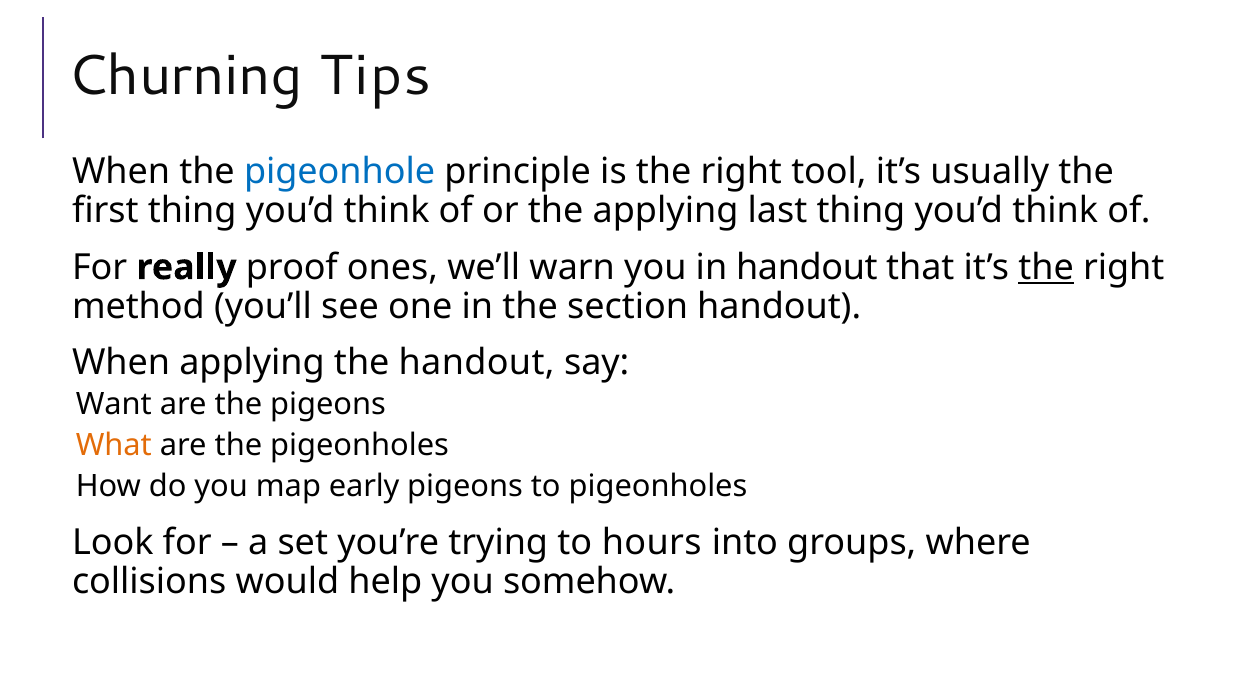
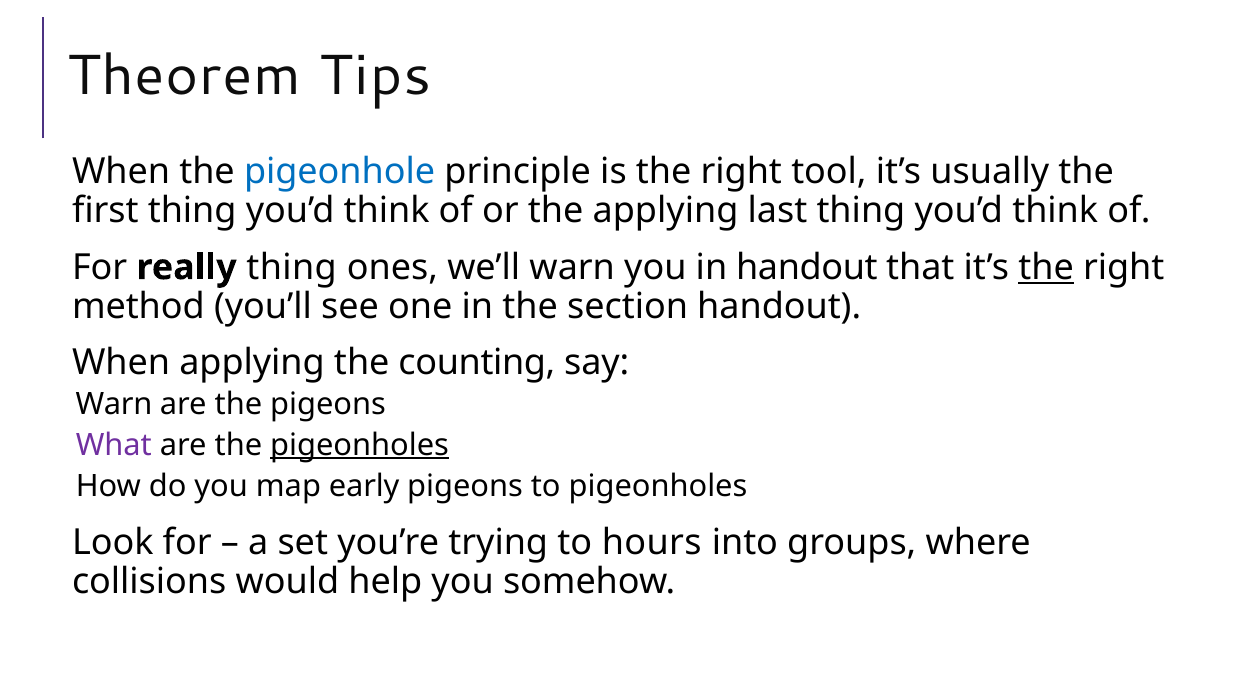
Churning: Churning -> Theorem (184, 76)
really proof: proof -> thing (292, 268)
the handout: handout -> counting (477, 363)
Want: Want -> Warn (114, 405)
What colour: orange -> purple (114, 445)
pigeonholes underline: none -> present (360, 445)
